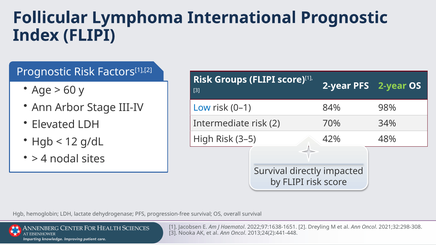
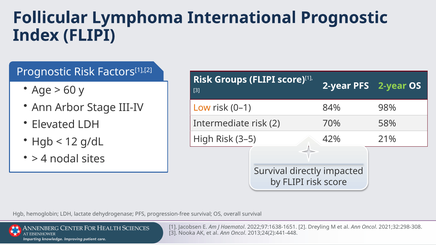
Low colour: blue -> orange (202, 108)
34%: 34% -> 58% (387, 124)
48%: 48% -> 21% (387, 139)
